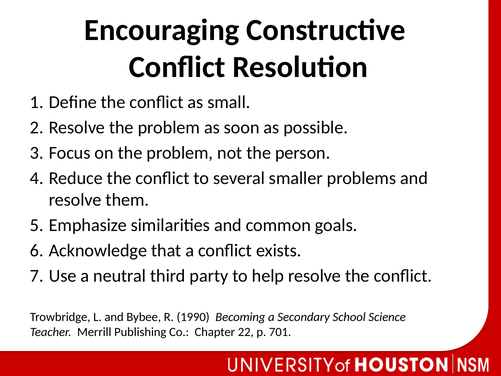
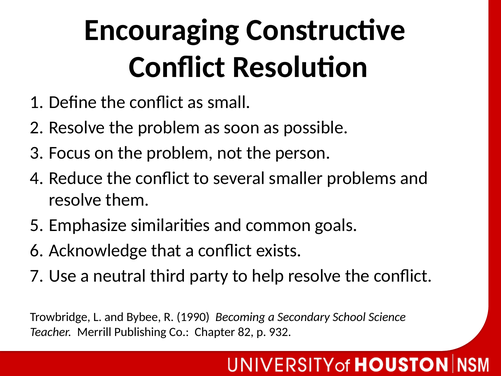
22: 22 -> 82 (246, 332)
701: 701 -> 932 (280, 332)
